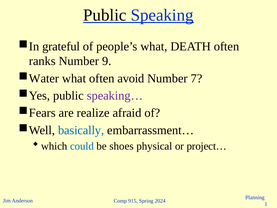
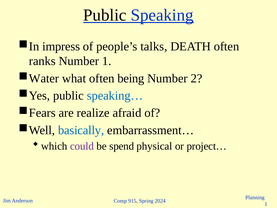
grateful: grateful -> impress (61, 46)
people’s what: what -> talks (154, 46)
Number 9: 9 -> 1 (107, 61)
avoid: avoid -> being (131, 78)
7: 7 -> 2 (197, 78)
speaking… colour: purple -> blue (115, 96)
could colour: blue -> purple (82, 146)
shoes: shoes -> spend (122, 146)
